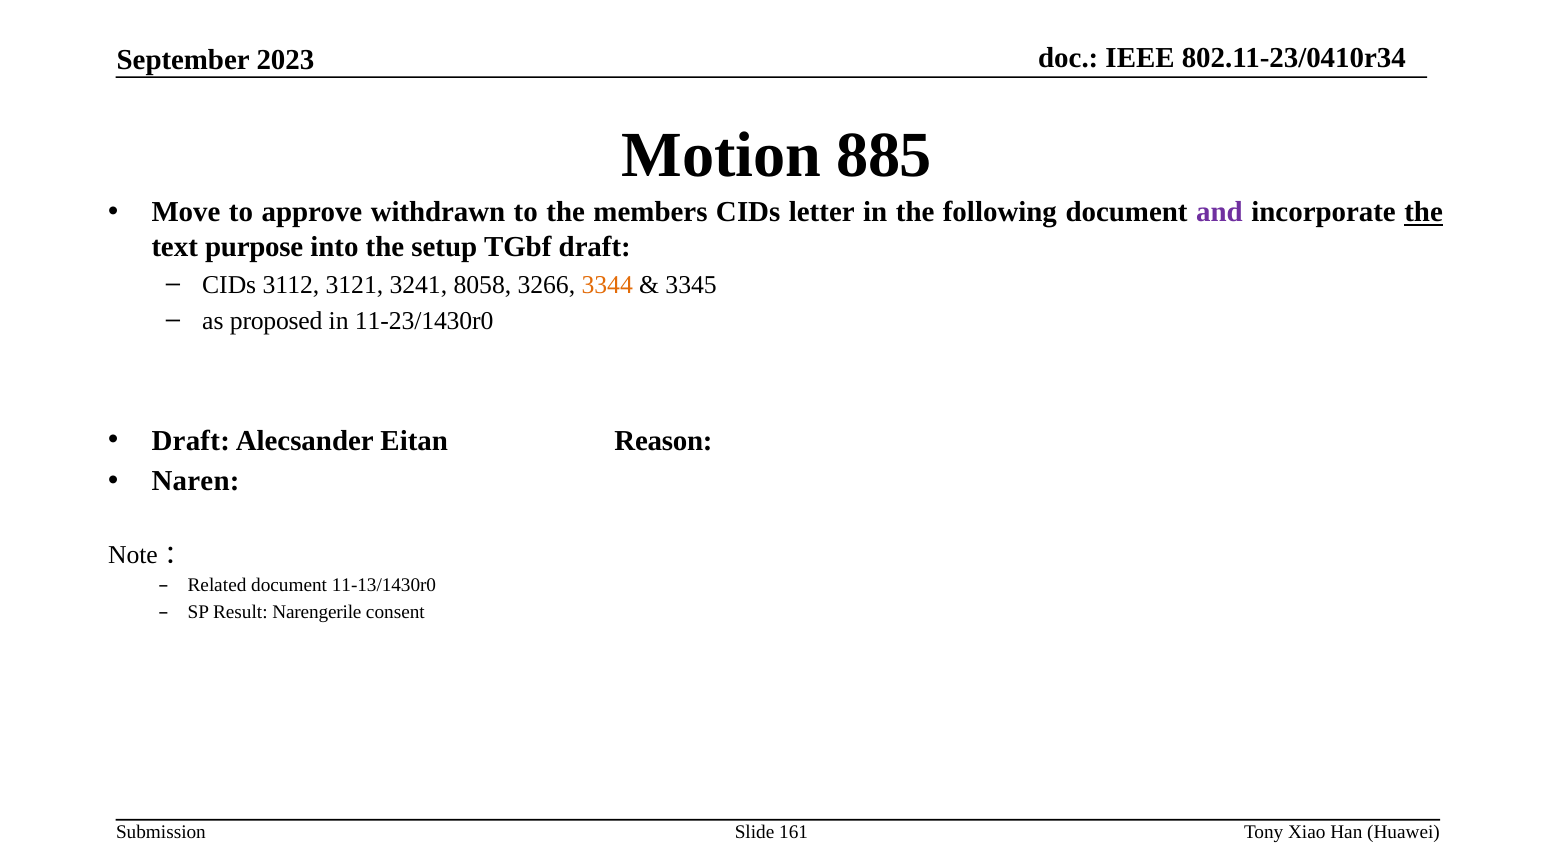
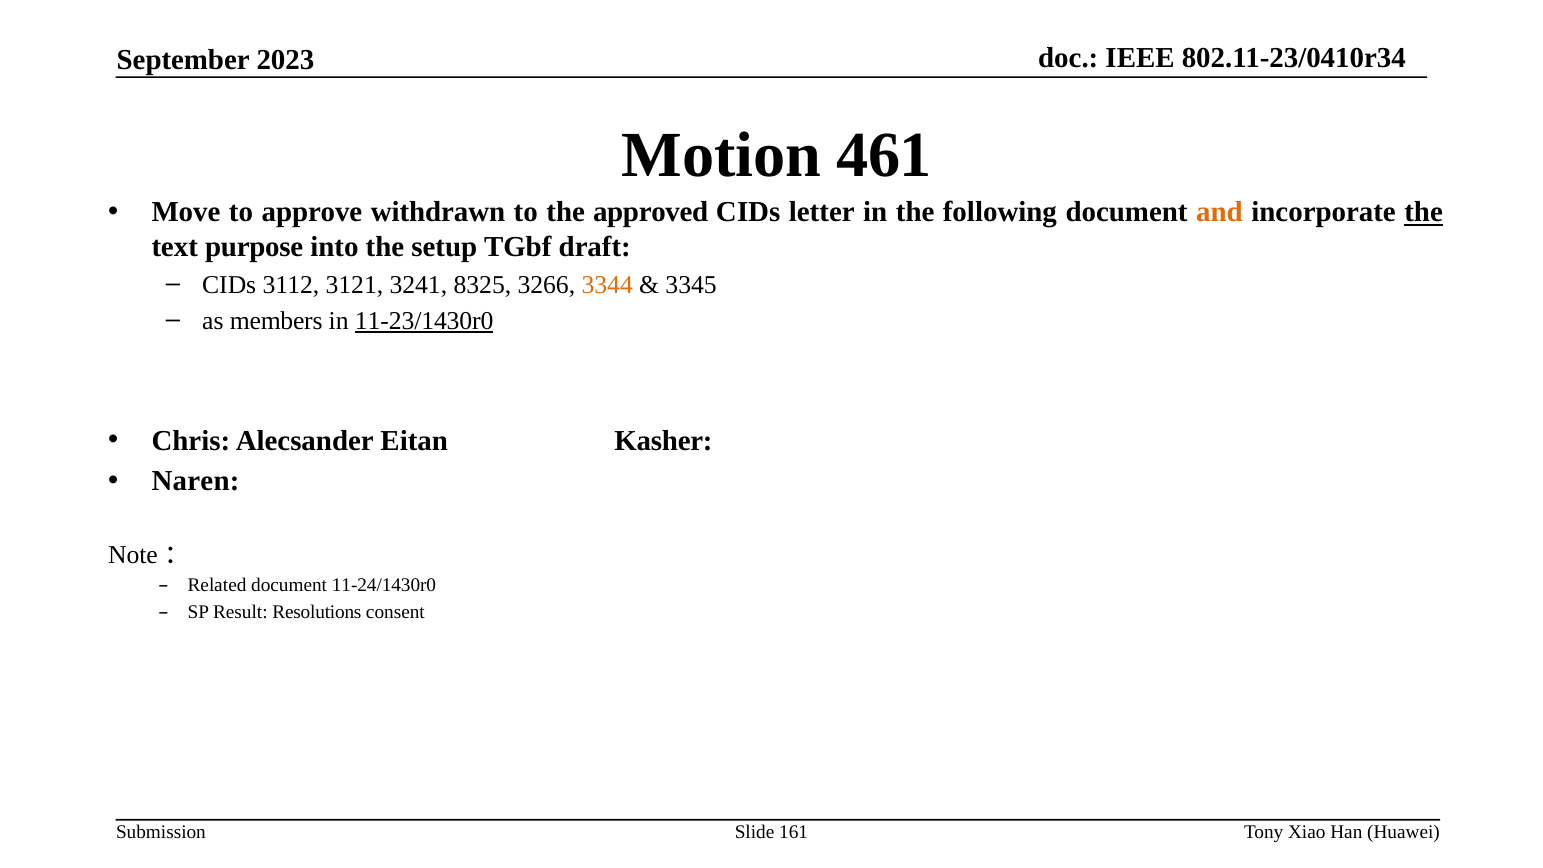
885: 885 -> 461 (884, 155)
members: members -> approved (651, 212)
and colour: purple -> orange (1220, 212)
8058: 8058 -> 8325 (482, 285)
proposed: proposed -> members (276, 321)
11-23/1430r0 underline: none -> present (424, 321)
Draft: Draft -> Chris (191, 440)
Reason: Reason -> Kasher (663, 440)
11-13/1430r0: 11-13/1430r0 -> 11-24/1430r0 (384, 585)
Narengerile: Narengerile -> Resolutions (317, 612)
